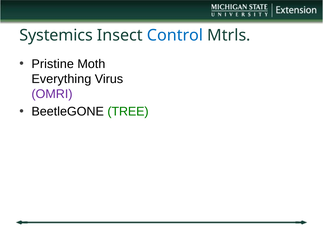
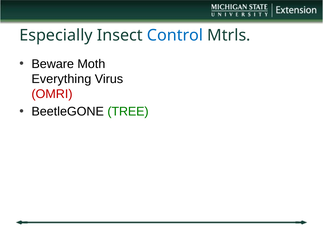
Systemics: Systemics -> Especially (56, 35)
Pristine: Pristine -> Beware (53, 64)
OMRI colour: purple -> red (52, 94)
